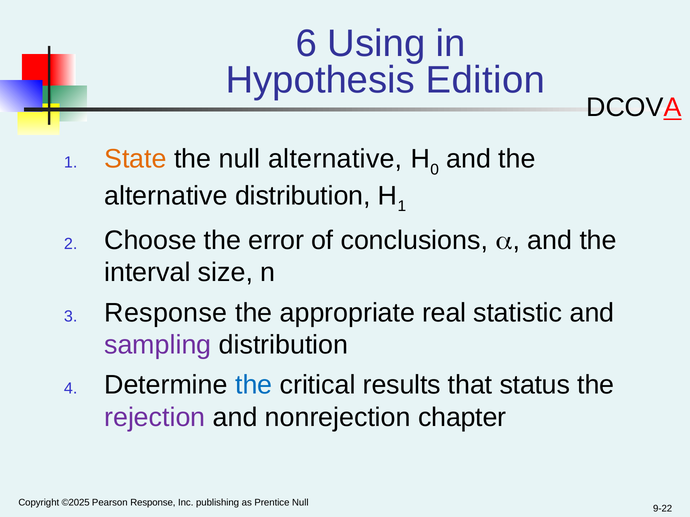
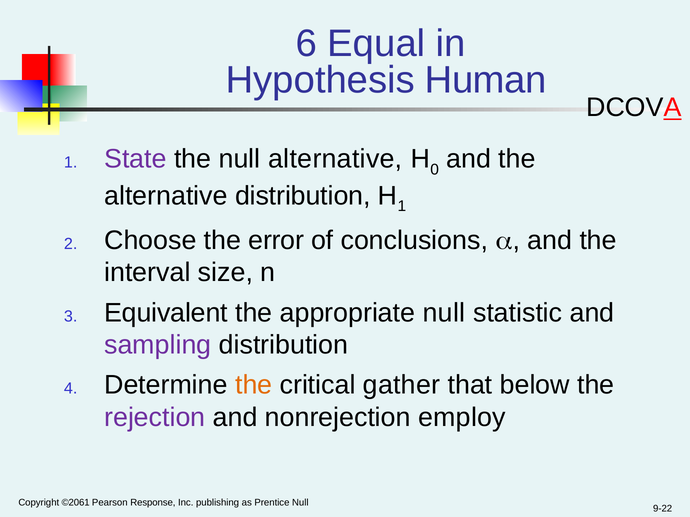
Using: Using -> Equal (376, 43)
Edition: Edition -> Human (486, 80)
State colour: orange -> purple (135, 159)
Response: Response -> Equivalent (166, 313)
appropriate real: real -> null (444, 313)
the colour: blue -> orange (254, 386)
results: results -> gather (402, 386)
status: status -> below (535, 386)
chapter: chapter -> employ (462, 418)
©2025: ©2025 -> ©2061 (76, 503)
